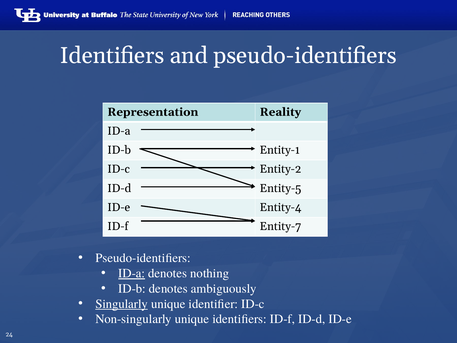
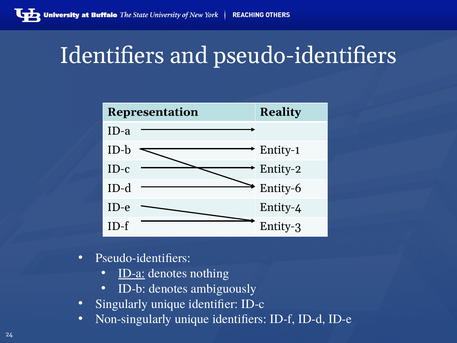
Entity-5: Entity-5 -> Entity-6 (281, 188)
Entity-7: Entity-7 -> Entity-3 (280, 226)
Singularly underline: present -> none (122, 304)
